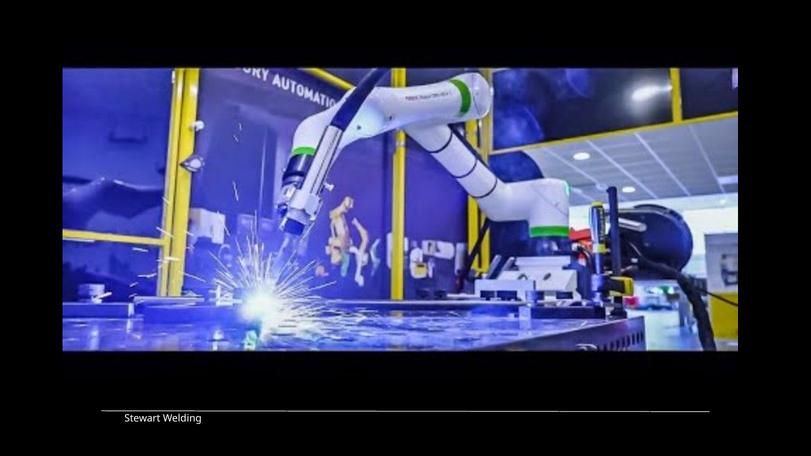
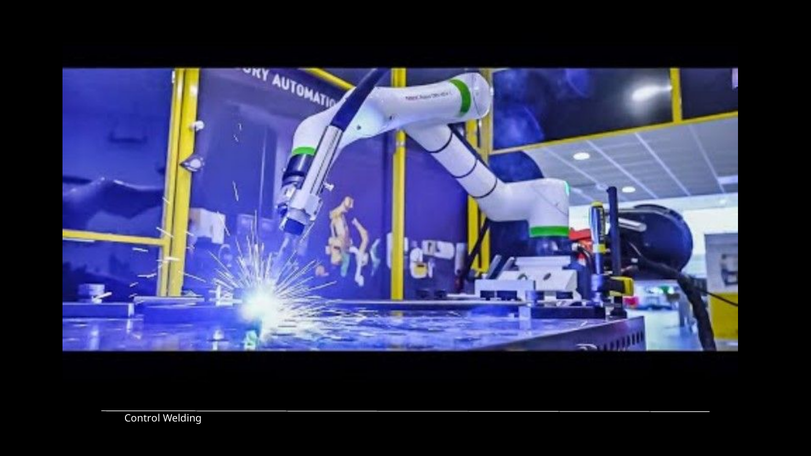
Stewart: Stewart -> Control (142, 419)
